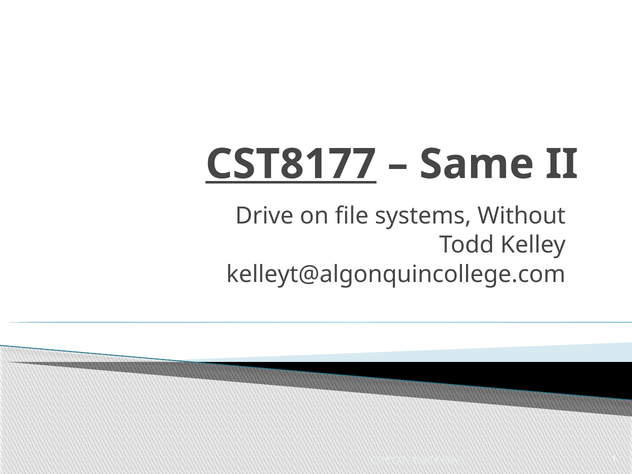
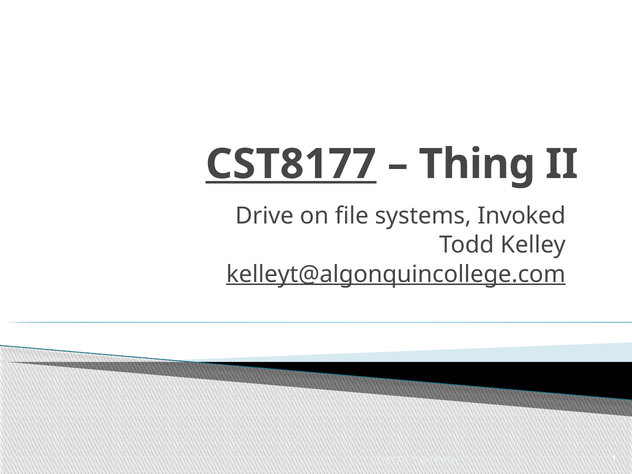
Same: Same -> Thing (477, 164)
Without: Without -> Invoked (522, 216)
kelleyt@algonquincollege.com underline: none -> present (396, 274)
